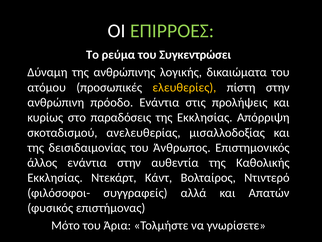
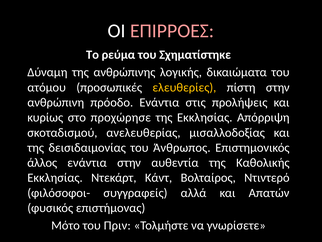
ΕΠΙΡΡΟΕΣ colour: light green -> pink (172, 31)
Συγκεντρώσει: Συγκεντρώσει -> Σχηματίστηκε (195, 55)
παραδόσεις: παραδόσεις -> προχώρησε (121, 117)
Άρια: Άρια -> Πριν (117, 225)
